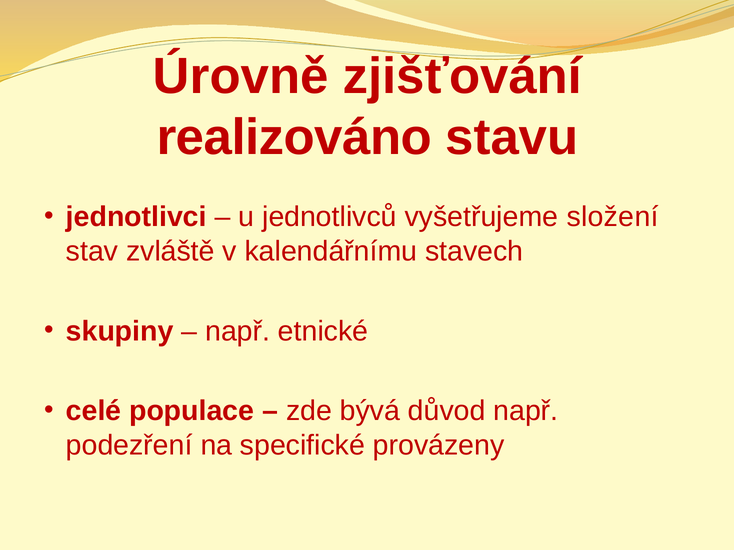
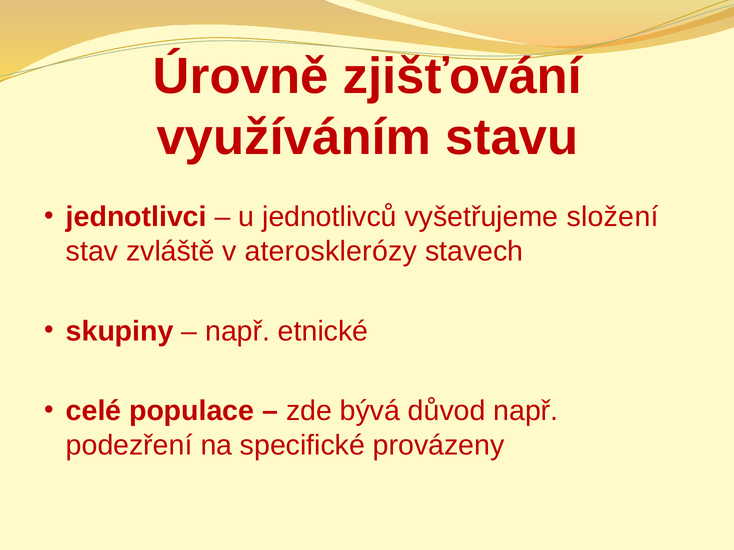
realizováno: realizováno -> využíváním (294, 138)
kalendářnímu: kalendářnímu -> aterosklerózy (331, 251)
